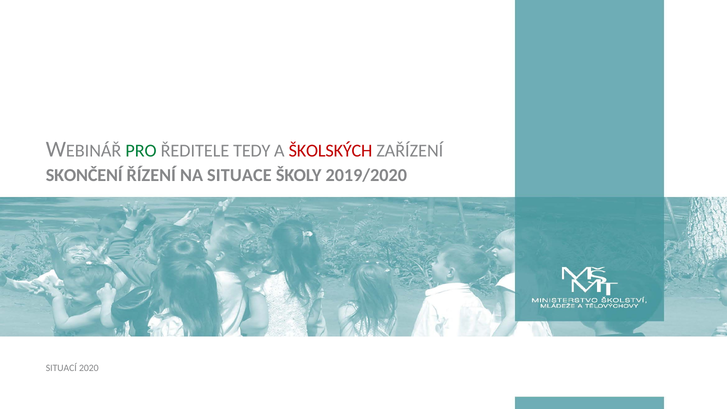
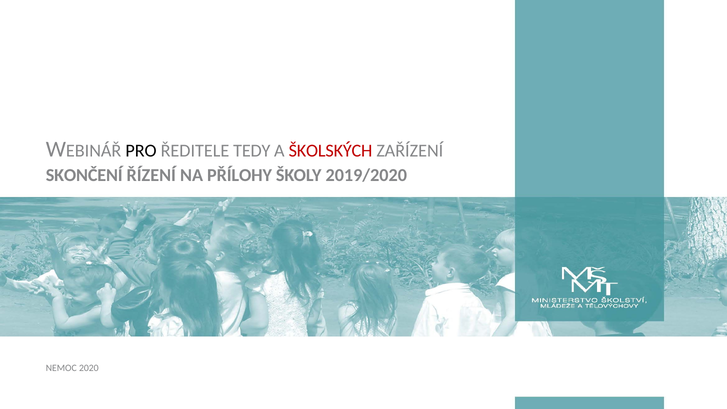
PRO colour: green -> black (141, 151)
SITUACE: SITUACE -> PŘÍLOHY (240, 175)
SITUACÍ: SITUACÍ -> NEMOC (61, 368)
